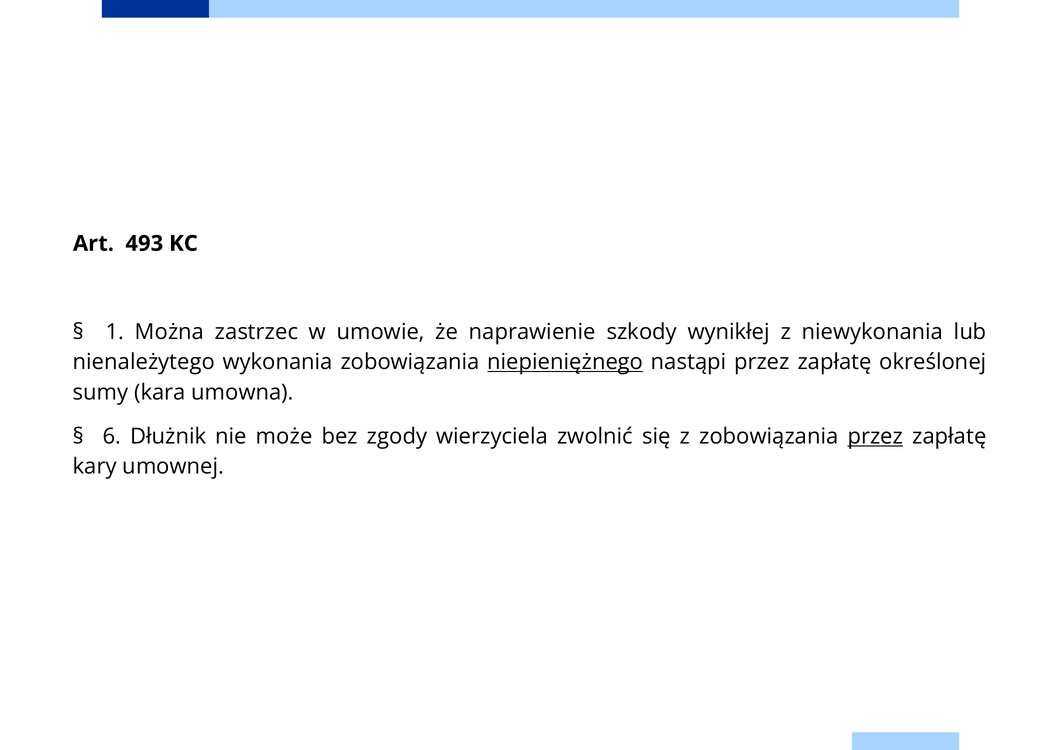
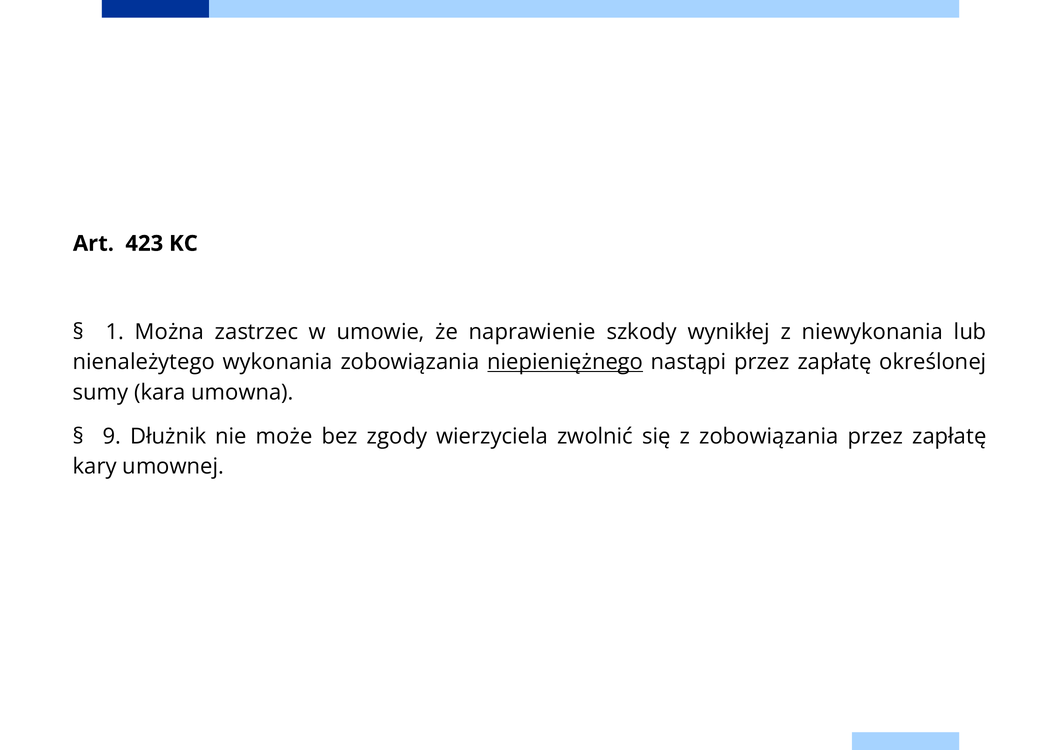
493: 493 -> 423 (144, 244)
6: 6 -> 9 (112, 437)
przez underline: present -> none (875, 437)
